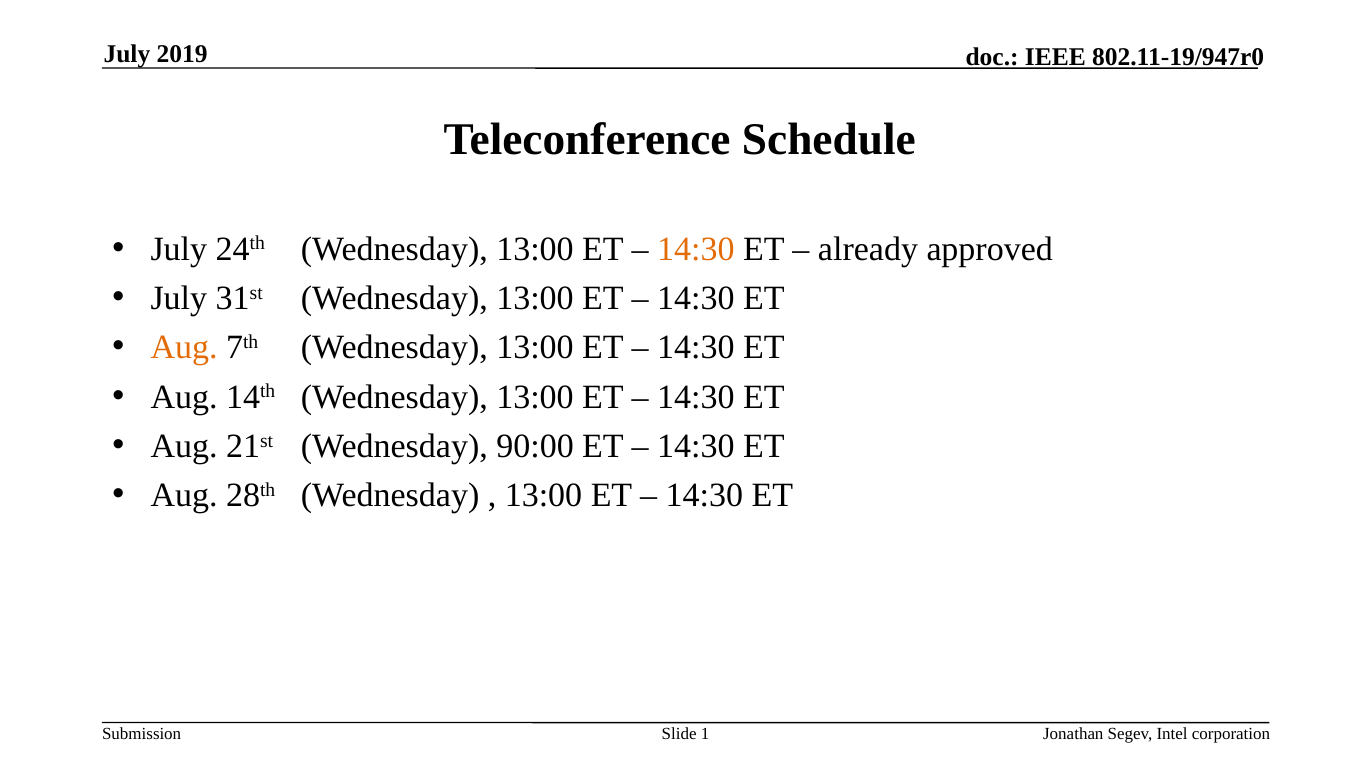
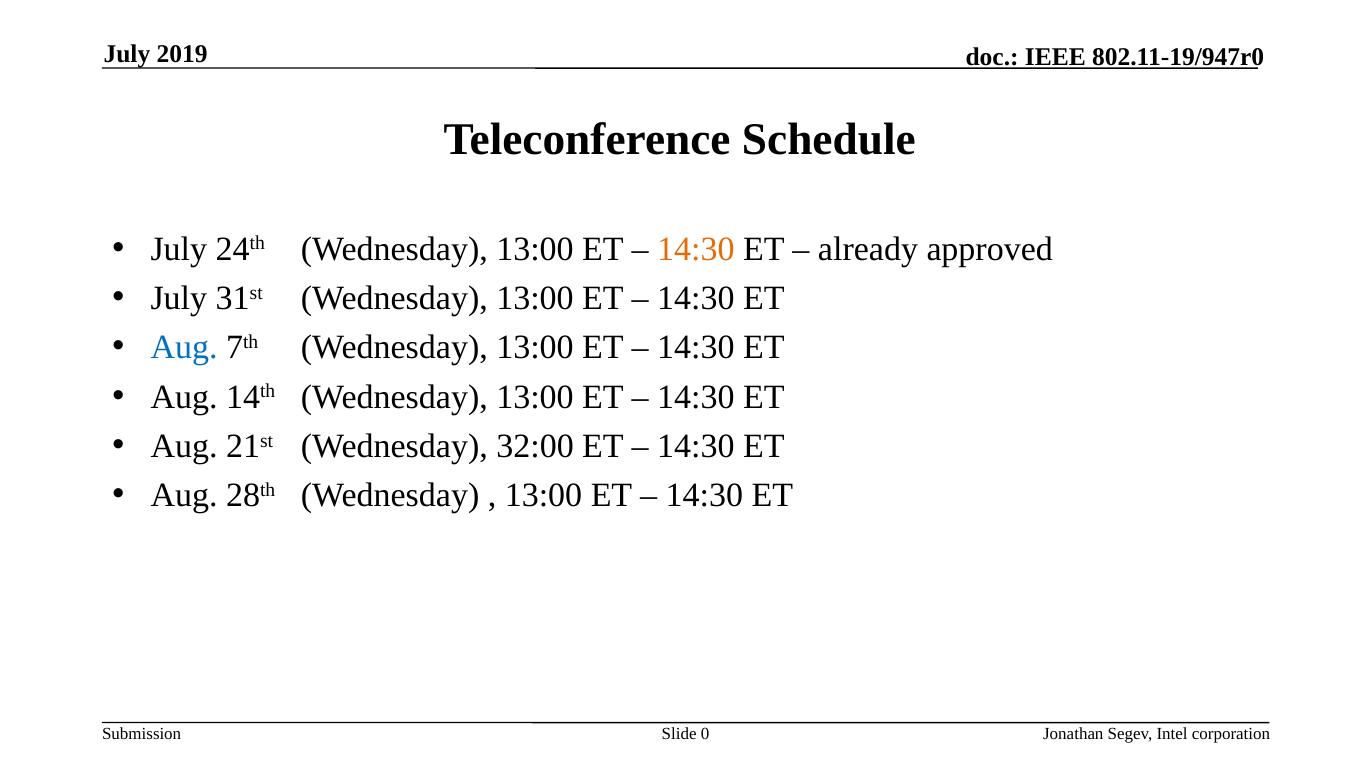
Aug colour: orange -> blue (184, 348)
90:00: 90:00 -> 32:00 (535, 446)
1: 1 -> 0 (705, 734)
